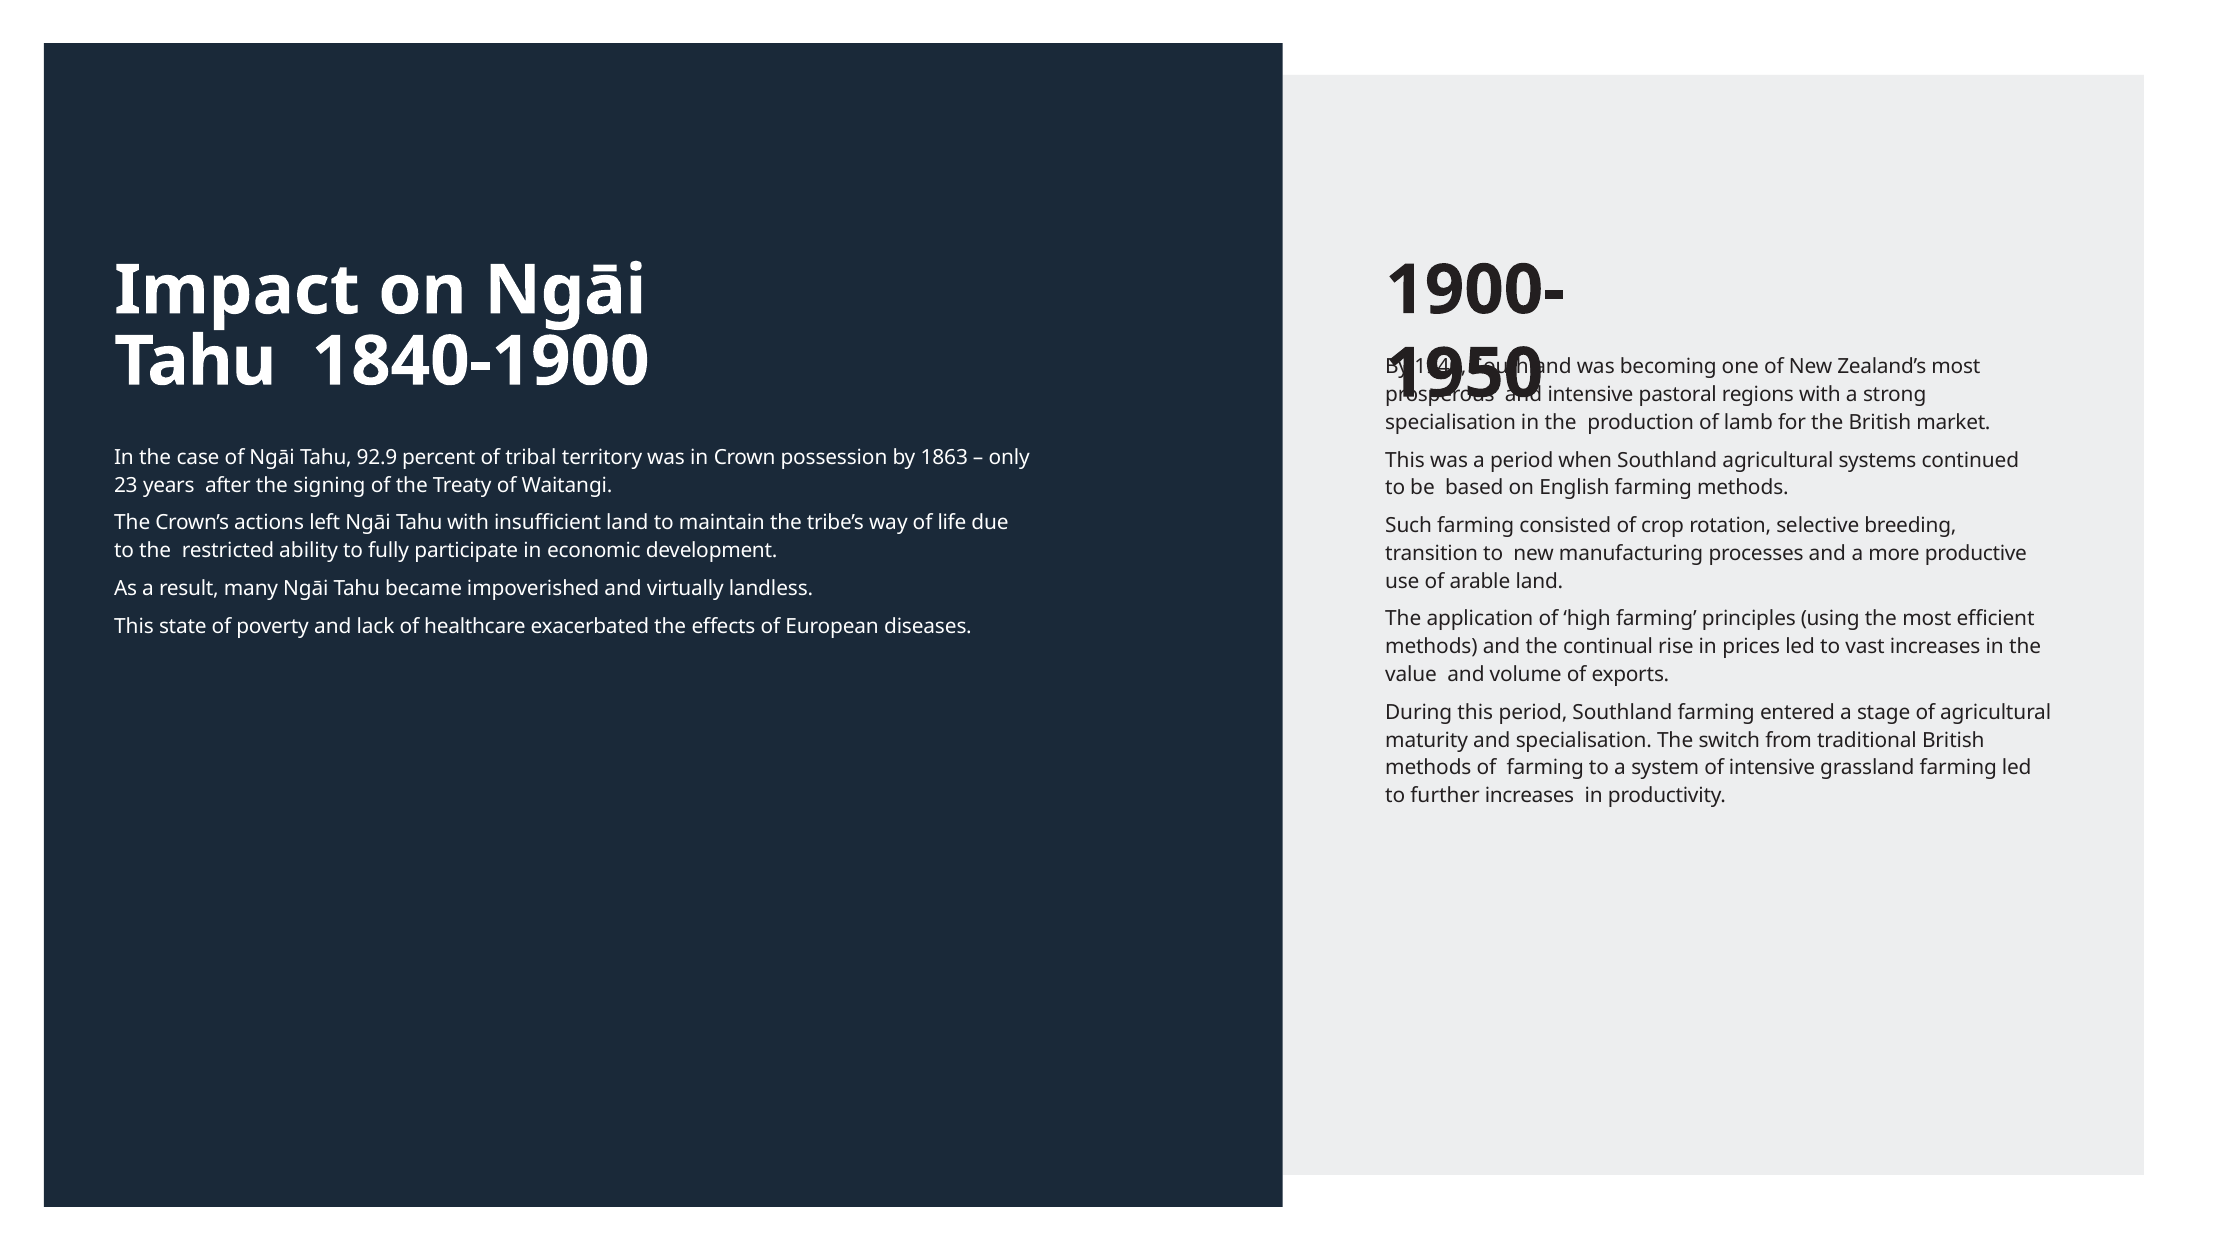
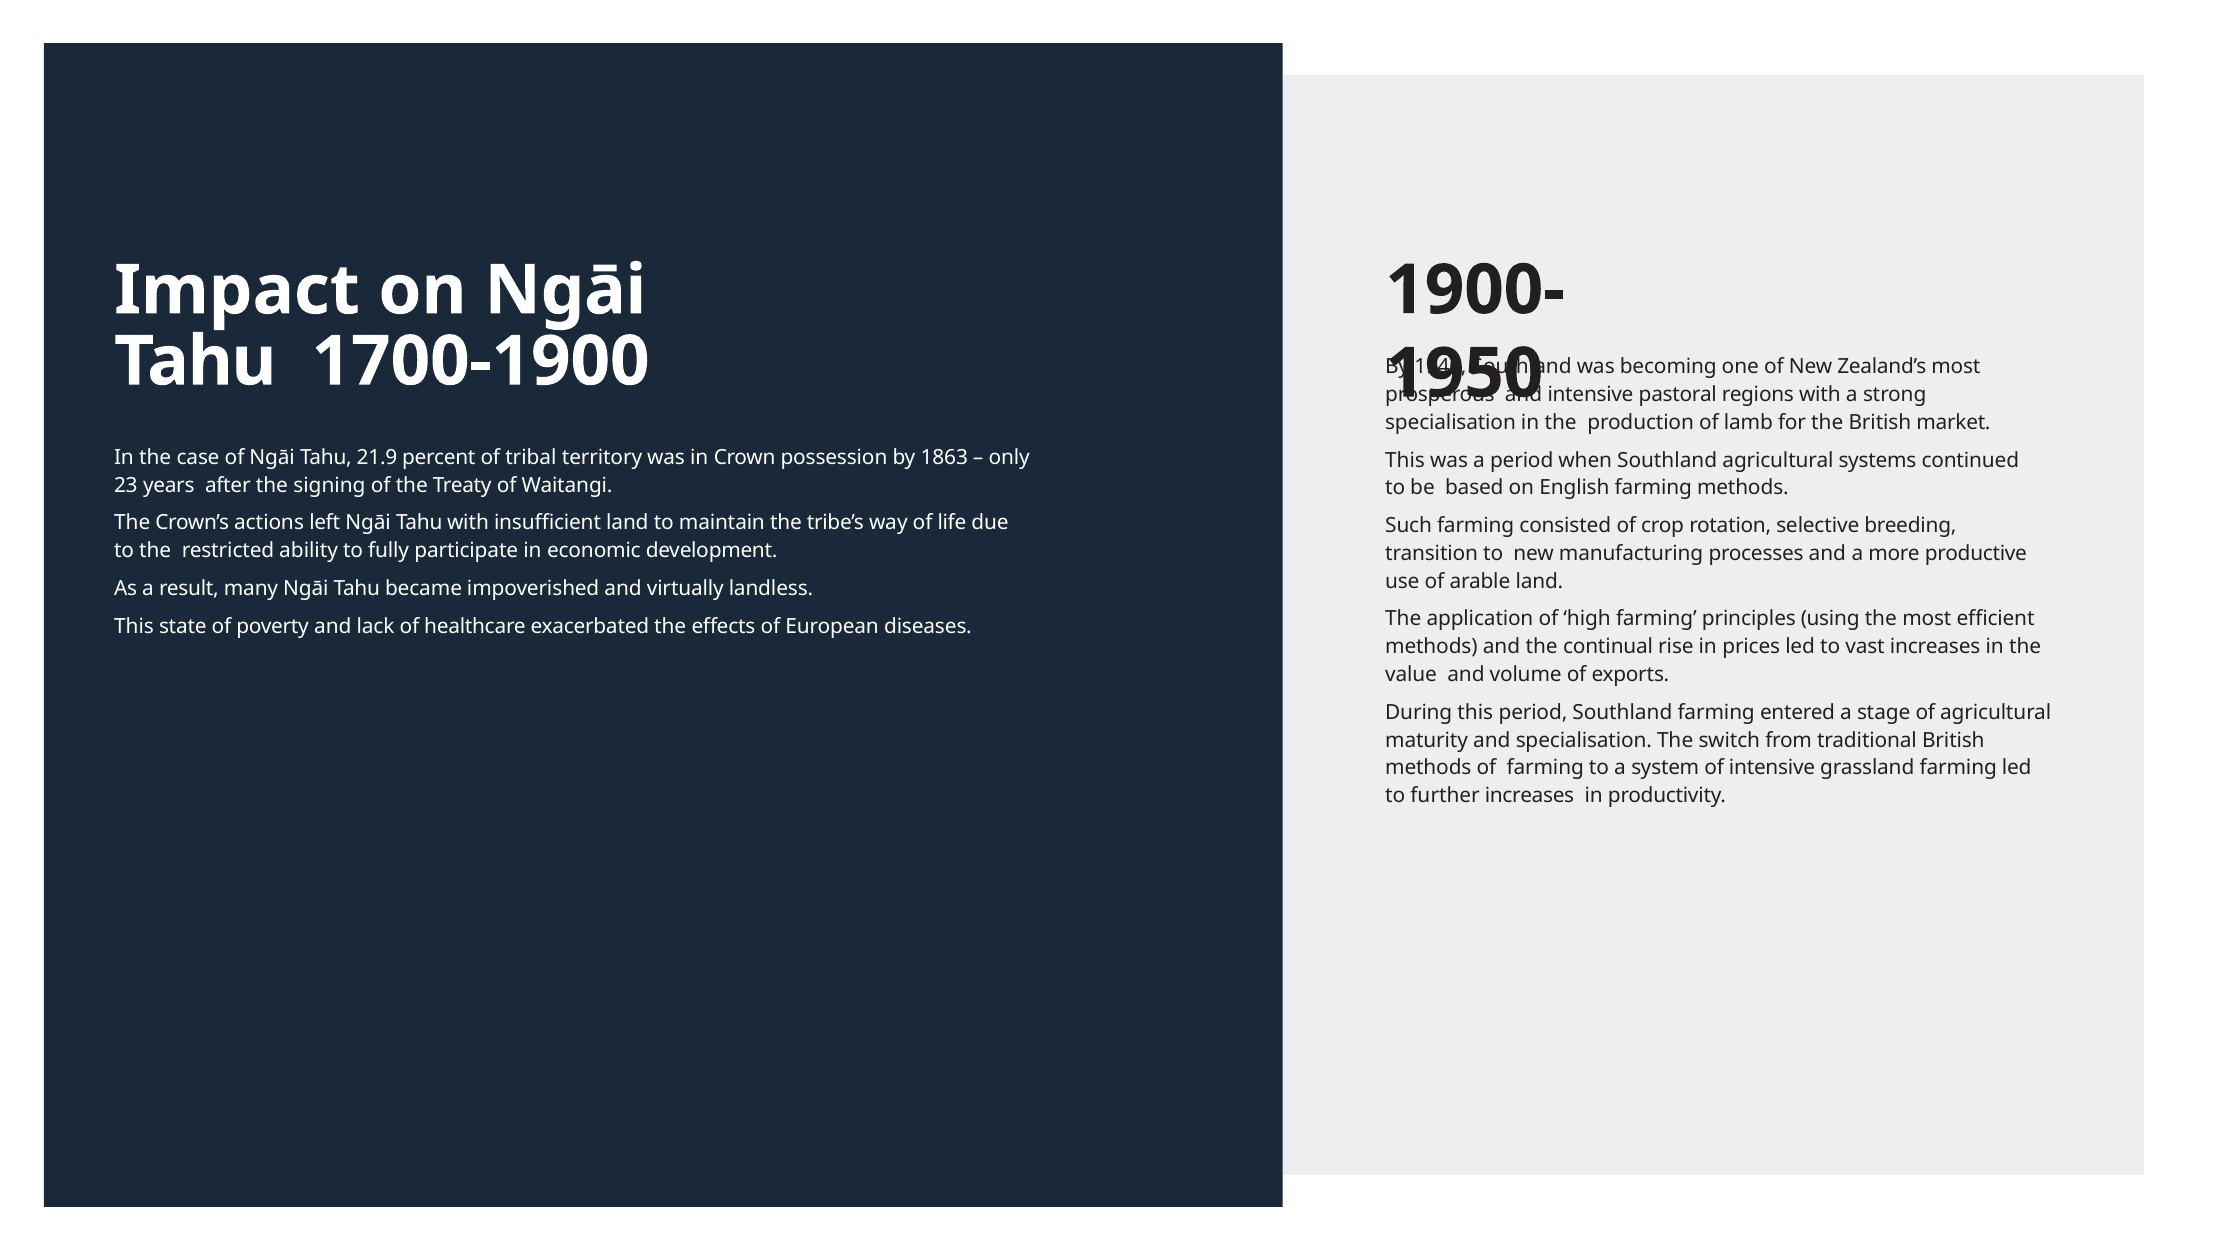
1840-1900: 1840-1900 -> 1700-1900 (481, 362)
92.9: 92.9 -> 21.9 (377, 458)
